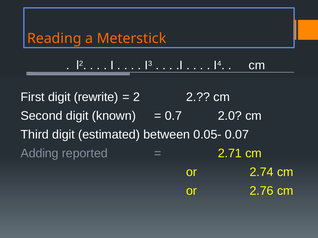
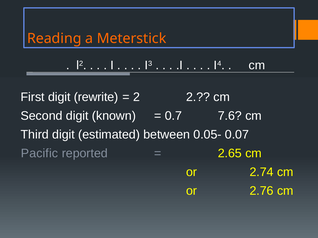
2.0: 2.0 -> 7.6 (230, 116)
Adding: Adding -> Pacific (39, 154)
2.71: 2.71 -> 2.65 (230, 154)
